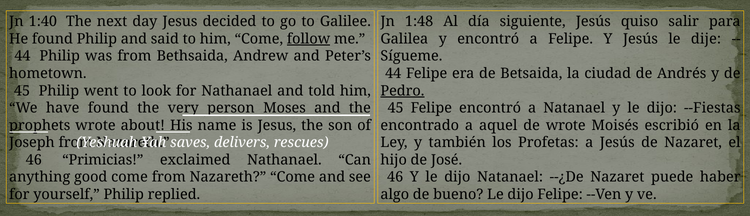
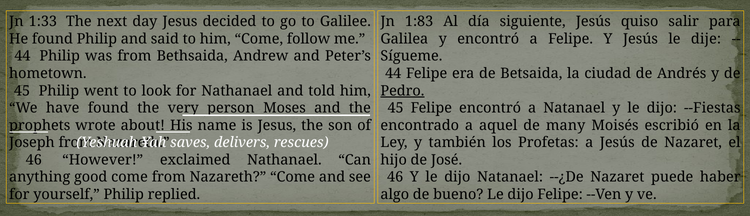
1:40: 1:40 -> 1:33 (43, 22)
1:48: 1:48 -> 1:83 (419, 22)
follow underline: present -> none (309, 39)
de wrote: wrote -> many (566, 126)
Primicias: Primicias -> However (103, 160)
